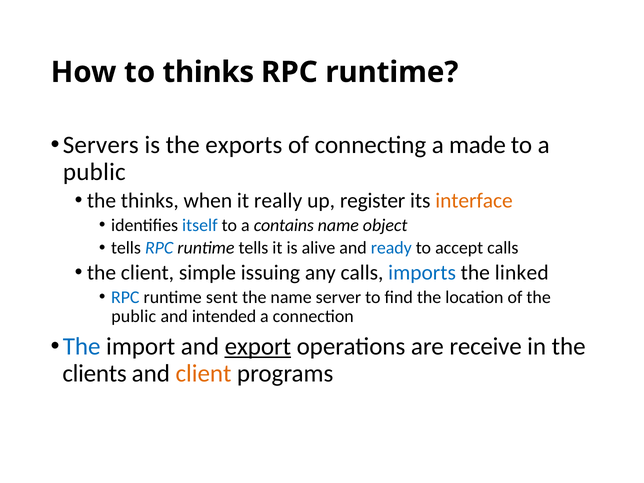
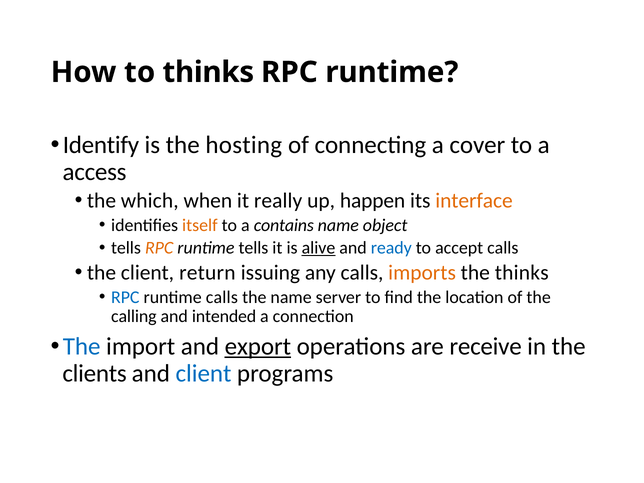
Servers: Servers -> Identify (101, 145)
exports: exports -> hosting (244, 145)
made: made -> cover (477, 145)
public: public -> access (95, 172)
the thinks: thinks -> which (150, 201)
register: register -> happen (373, 201)
itself colour: blue -> orange (200, 225)
RPC colour: blue -> orange (159, 248)
alive underline: none -> present (318, 248)
simple: simple -> return (207, 273)
imports colour: blue -> orange (422, 273)
the linked: linked -> thinks (522, 273)
runtime sent: sent -> calls (222, 297)
public: public -> calling (134, 316)
client colour: orange -> blue (203, 373)
